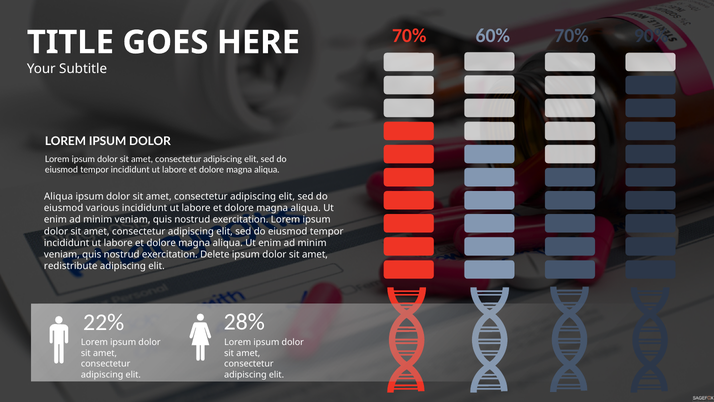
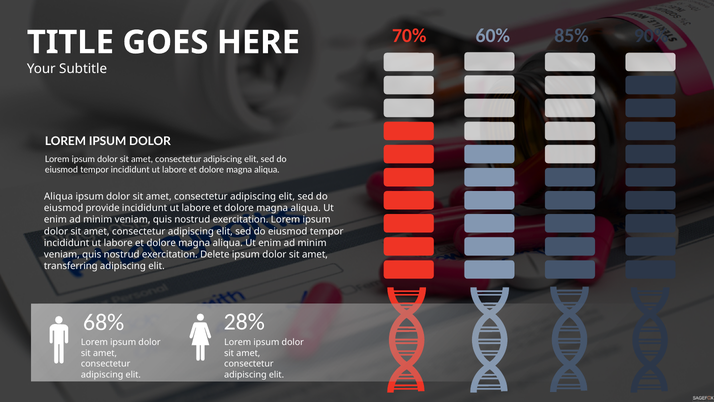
60% 70%: 70% -> 85% (572, 36)
various: various -> provide (103, 208)
redistribute: redistribute -> transferring (71, 266)
22%: 22% -> 68% (104, 322)
